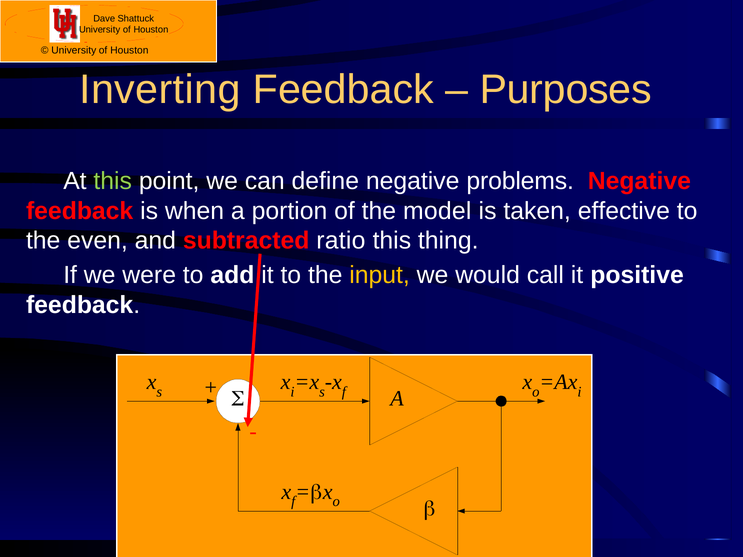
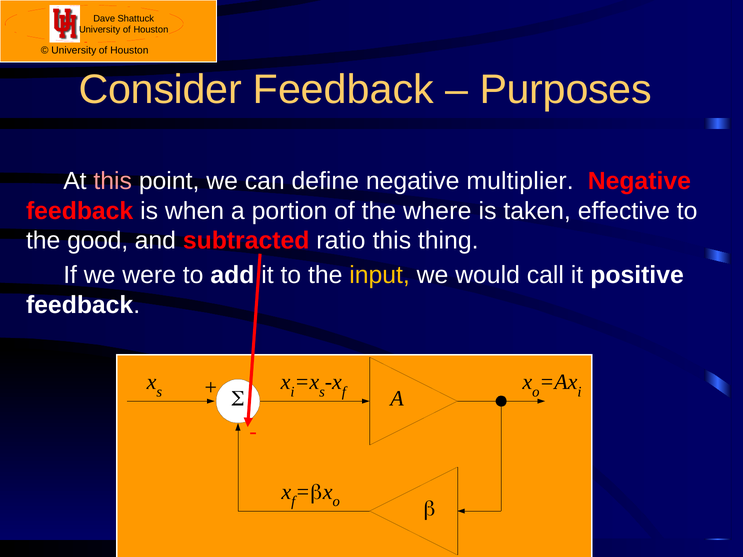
Inverting: Inverting -> Consider (160, 90)
this colour: light green -> pink (113, 181)
problems: problems -> multiplier (520, 181)
model: model -> where (437, 211)
even: even -> good (98, 241)
